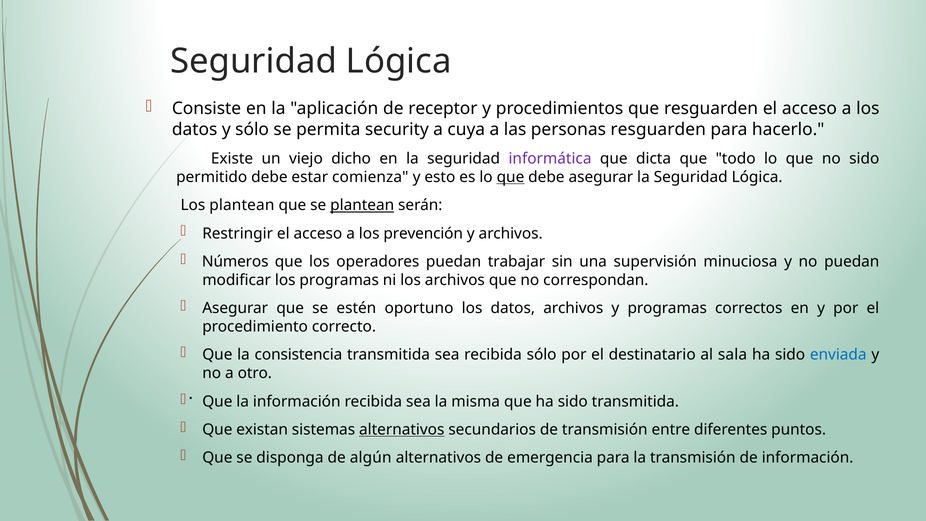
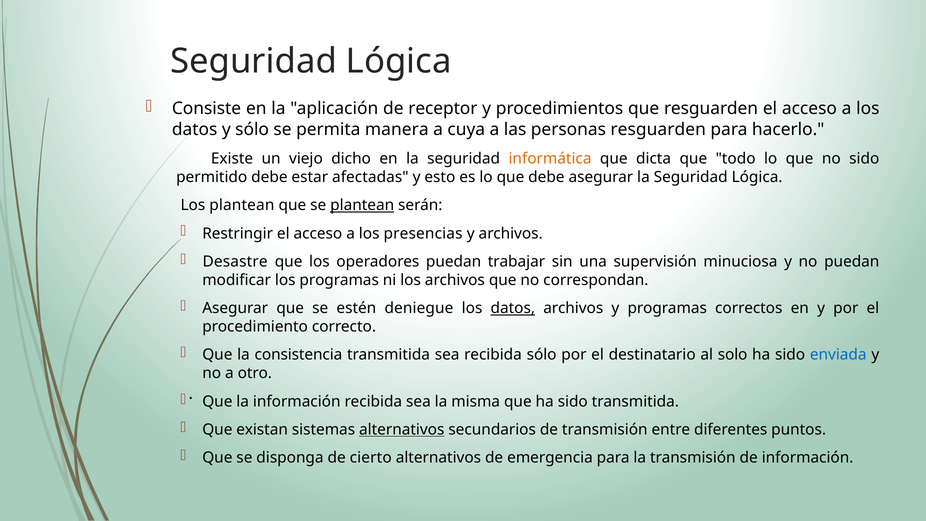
security: security -> manera (397, 129)
informática colour: purple -> orange (550, 159)
comienza: comienza -> afectadas (370, 177)
que underline: present -> none (510, 177)
prevención: prevención -> presencias (423, 233)
Números: Números -> Desastre (235, 261)
oportuno: oportuno -> deniegue (419, 308)
datos underline: none -> present (513, 308)
sala: sala -> solo (733, 355)
algún: algún -> cierto (371, 458)
